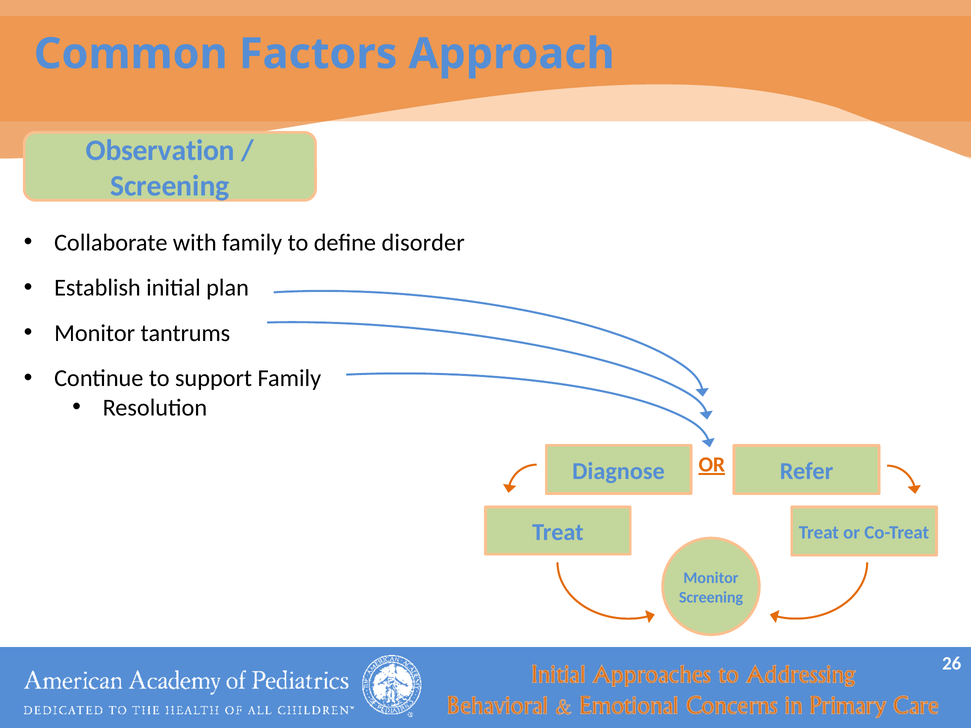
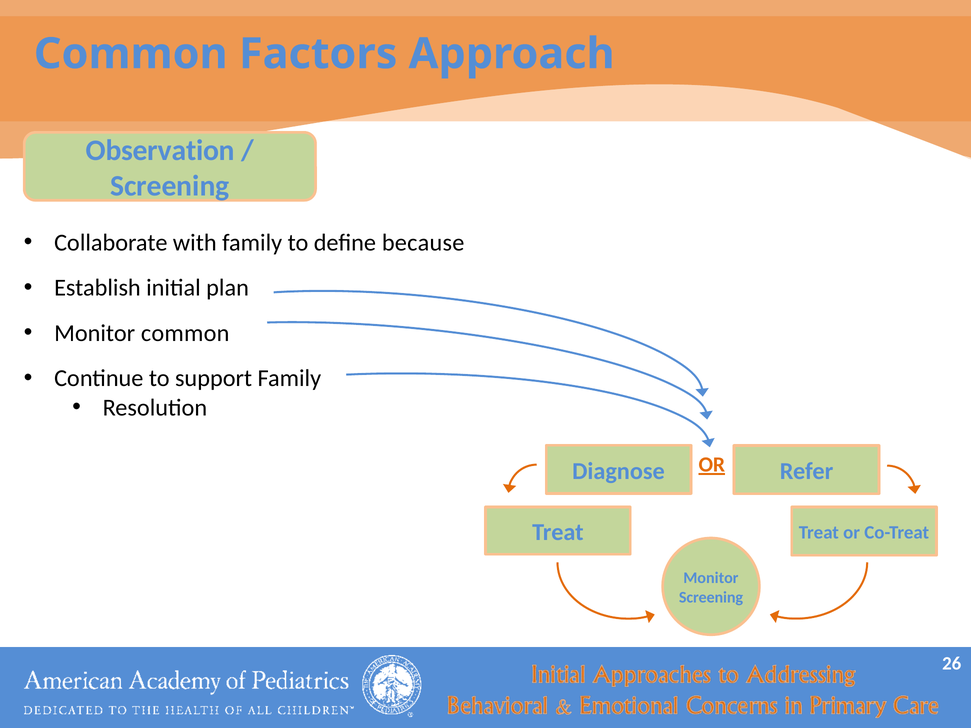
disorder: disorder -> because (423, 243)
Monitor tantrums: tantrums -> common (185, 333)
